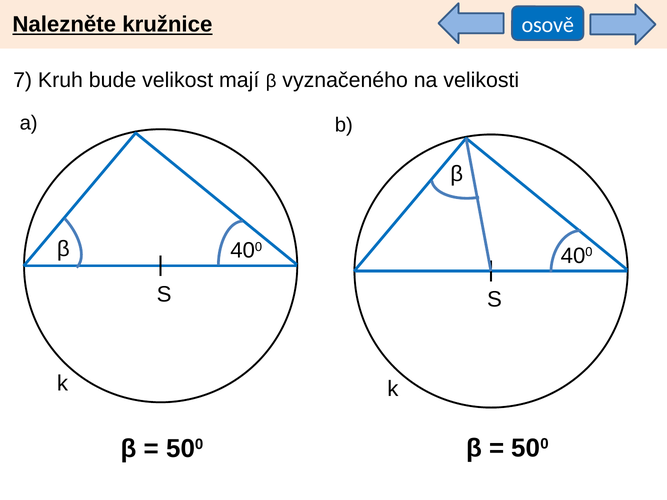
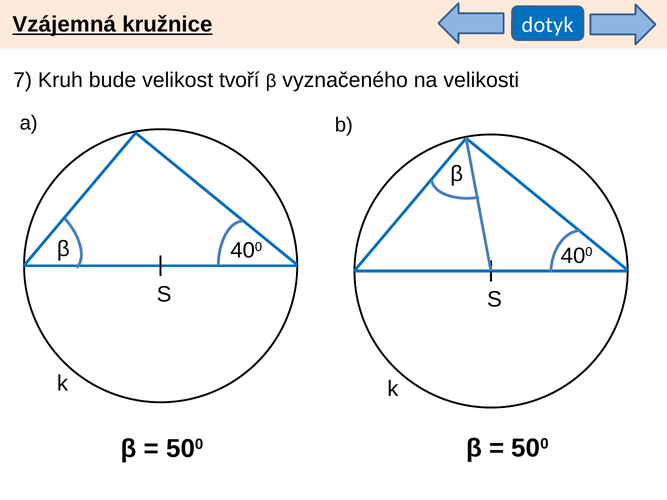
Nalezněte: Nalezněte -> Vzájemná (64, 25)
osově: osově -> dotyk (548, 25)
mají: mají -> tvoří (239, 80)
